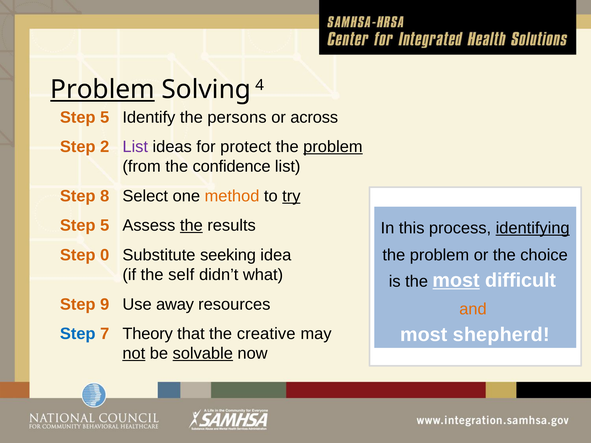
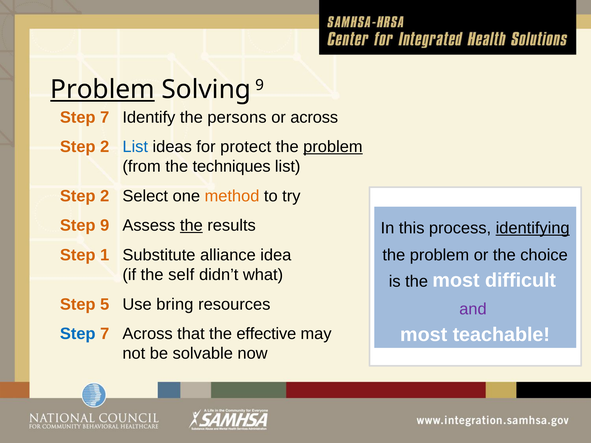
Solving 4: 4 -> 9 (260, 85)
5: 5 -> 7 (105, 117)
List colour: purple -> blue (135, 147)
confidence: confidence -> techniques (232, 167)
8: 8 -> 2 (105, 196)
try underline: present -> none (291, 196)
5: 5 -> 9 (105, 226)
0: 0 -> 1 (105, 255)
seeking: seeking -> alliance (228, 255)
most underline: present -> none (456, 281)
9: 9 -> 5 (105, 304)
away: away -> bring (175, 304)
and colour: orange -> purple (473, 309)
shepherd: shepherd -> teachable (501, 335)
7 Theory: Theory -> Across (148, 334)
creative: creative -> effective (266, 334)
not underline: present -> none (134, 354)
solvable underline: present -> none (203, 354)
